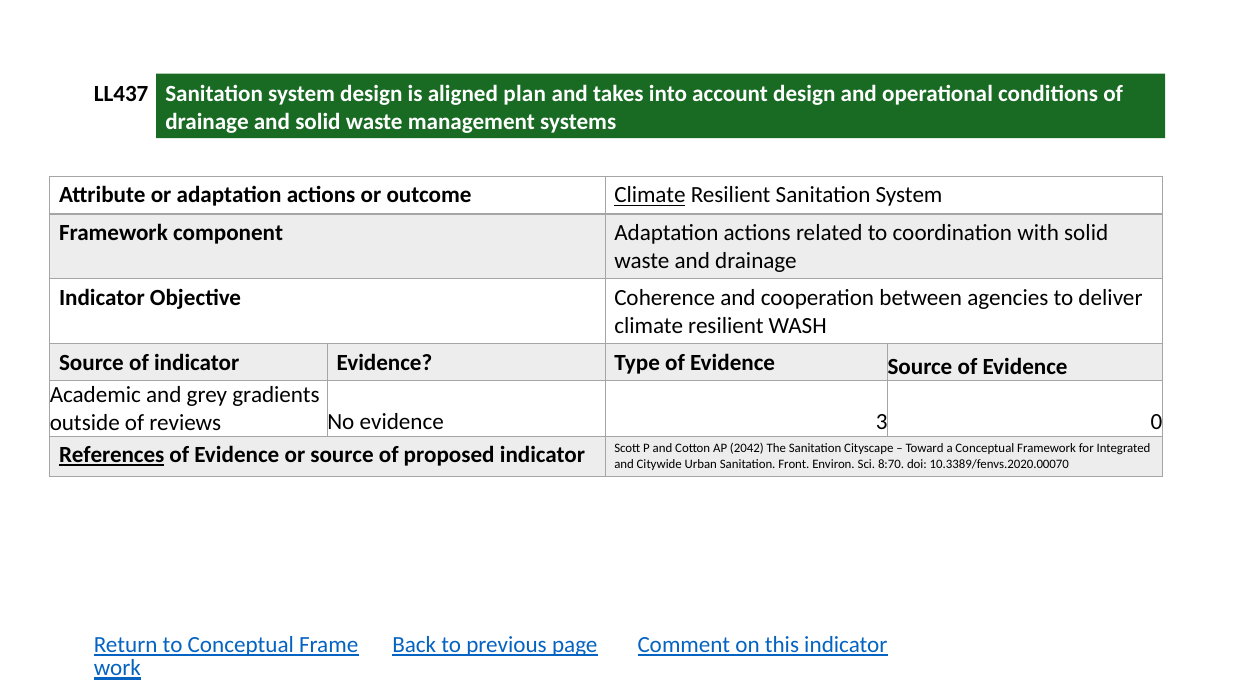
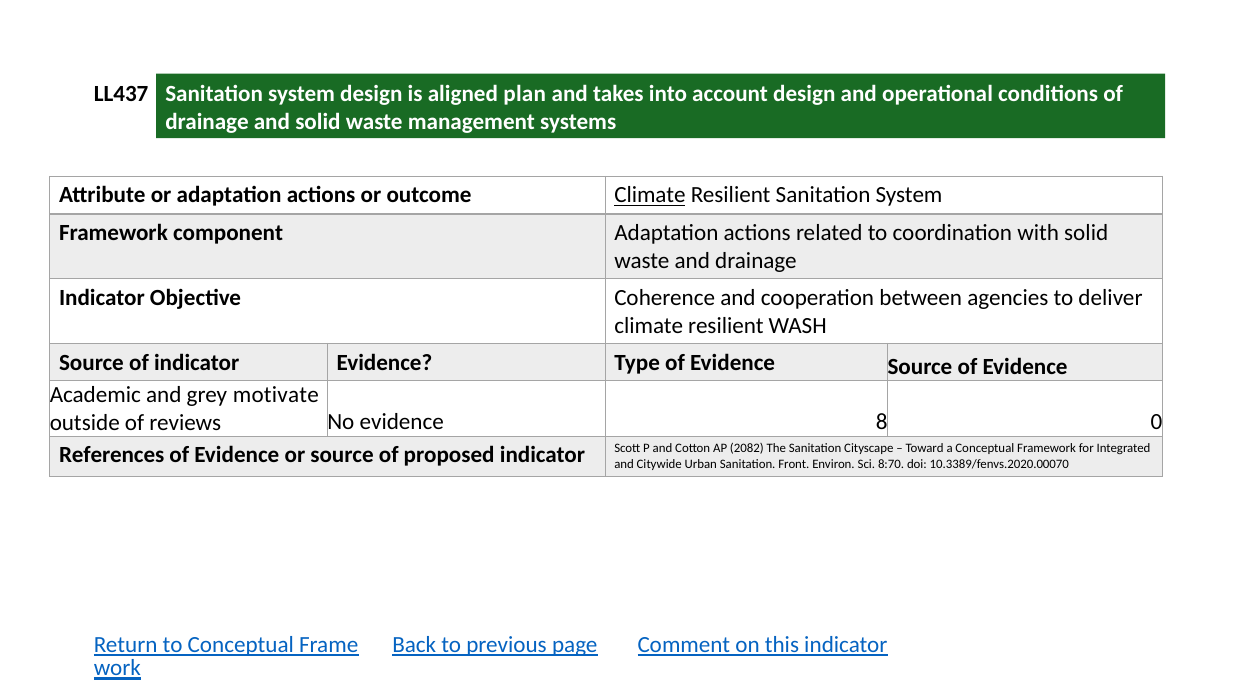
gradients: gradients -> motivate (276, 395)
3: 3 -> 8 (882, 422)
References underline: present -> none (112, 455)
2042: 2042 -> 2082 (747, 449)
